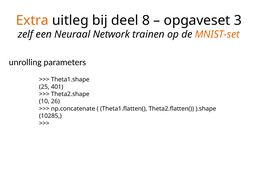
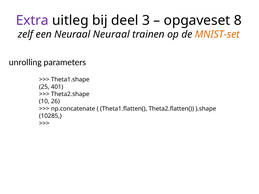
Extra colour: orange -> purple (32, 20)
8: 8 -> 3 (146, 20)
3: 3 -> 8 (238, 20)
Neuraal Network: Network -> Neuraal (111, 34)
